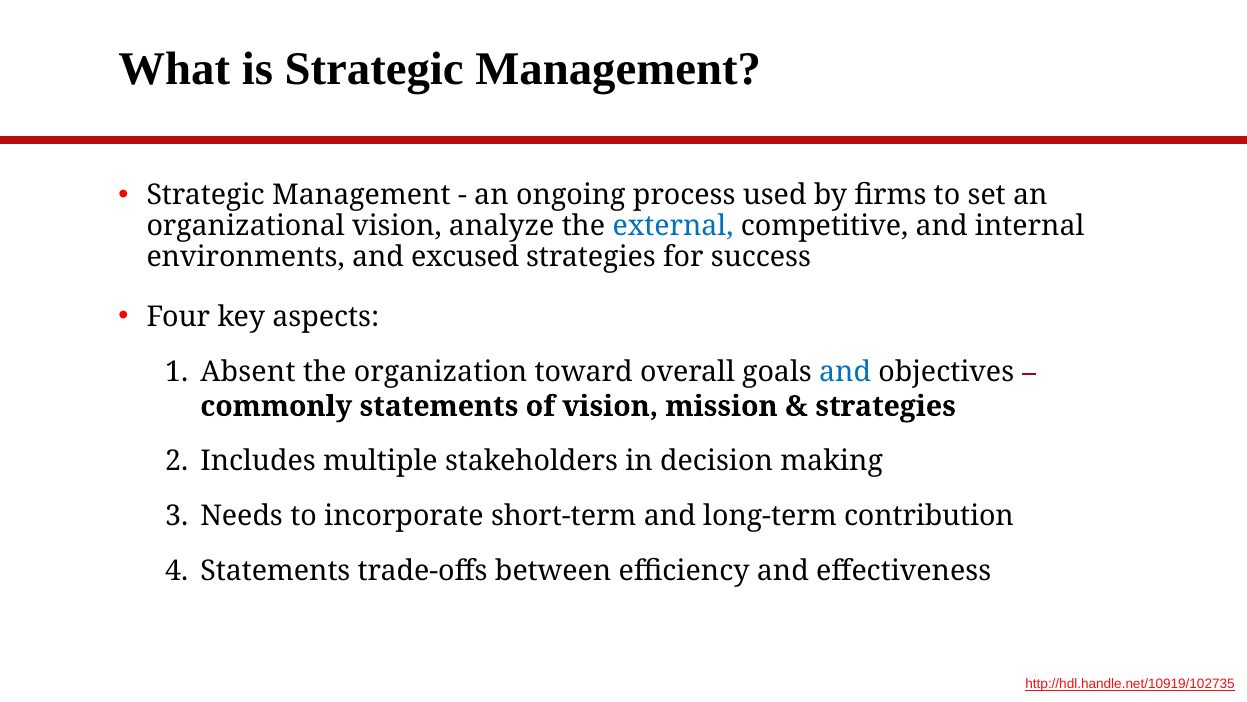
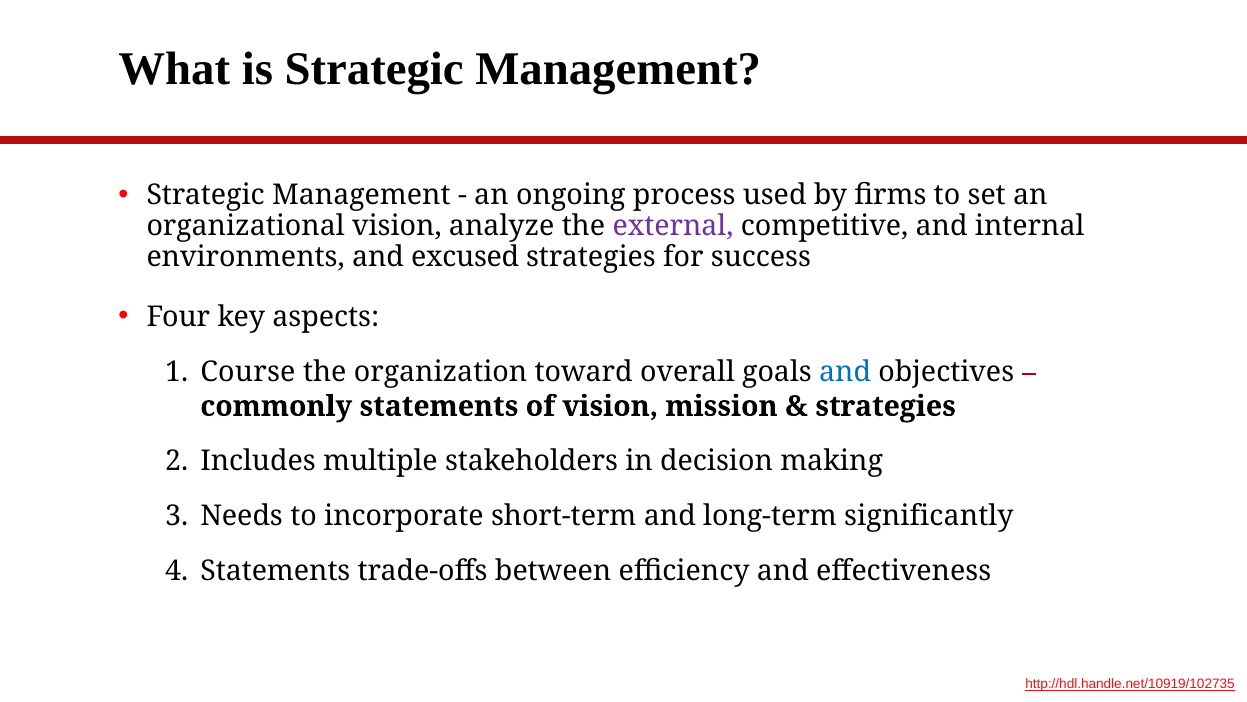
external colour: blue -> purple (673, 226)
Absent: Absent -> Course (248, 372)
contribution: contribution -> significantly (929, 516)
